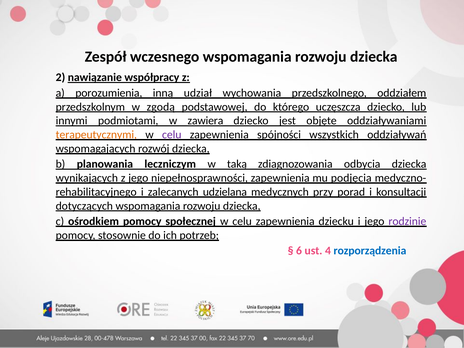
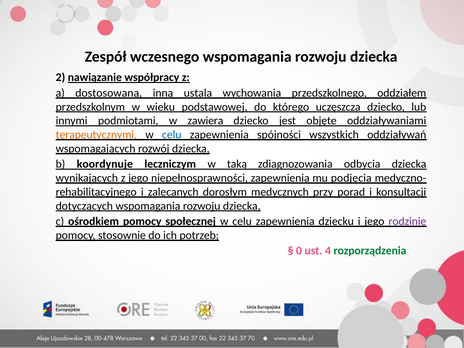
porozumienia: porozumienia -> dostosowaną (109, 93)
udział: udział -> ustala (198, 93)
zgodą: zgodą -> wieku (161, 107)
celu colour: purple -> blue (172, 135)
planowania: planowania -> koordynuje (105, 164)
udzielana: udzielana -> dorosłym (225, 192)
6: 6 -> 0 (299, 251)
rozporządzenia colour: blue -> green (370, 251)
